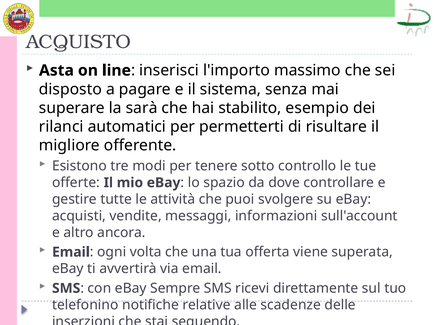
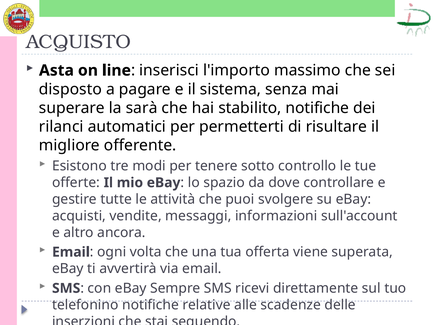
stabilito esempio: esempio -> notifiche (317, 108)
